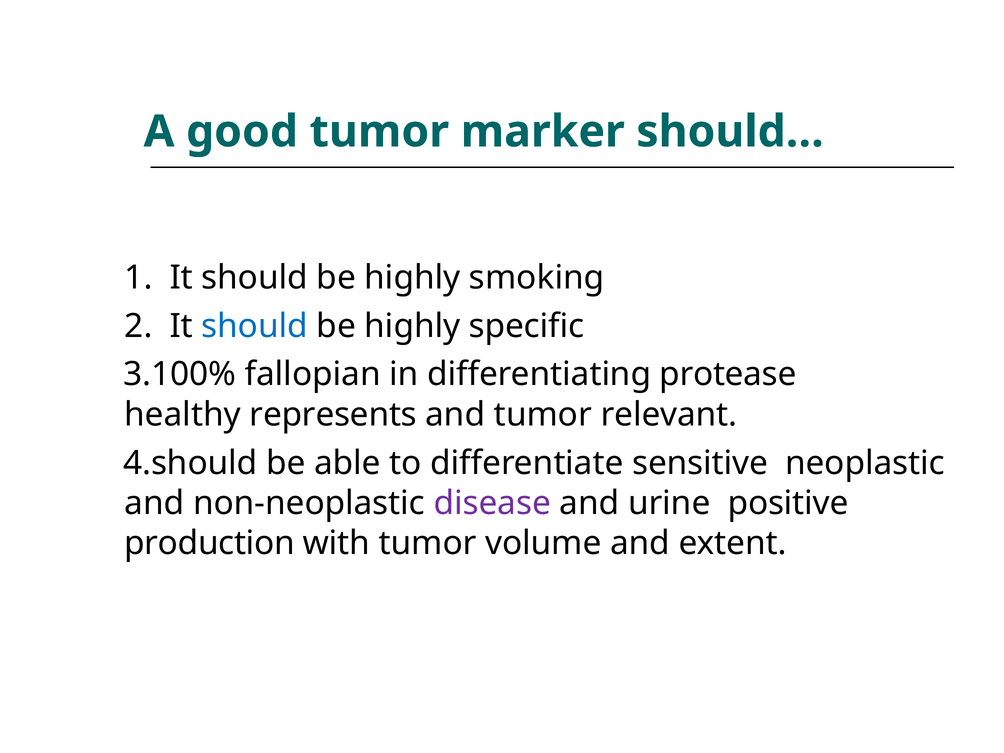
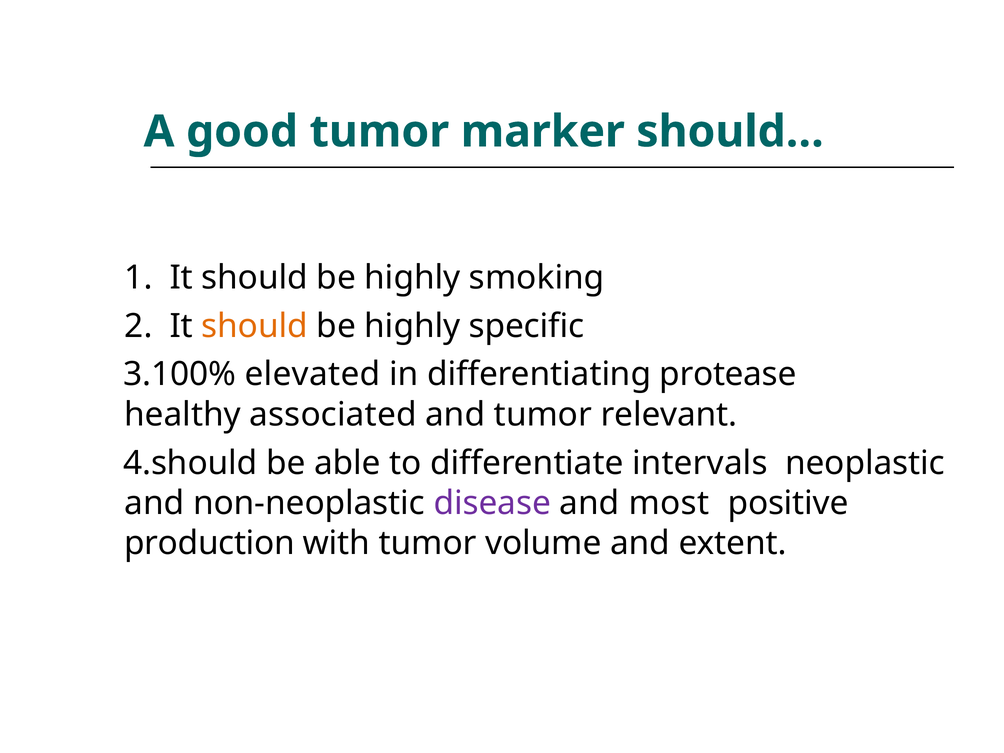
should colour: blue -> orange (255, 326)
fallopian: fallopian -> elevated (313, 374)
represents: represents -> associated (333, 415)
sensitive: sensitive -> intervals (700, 463)
urine: urine -> most (669, 503)
